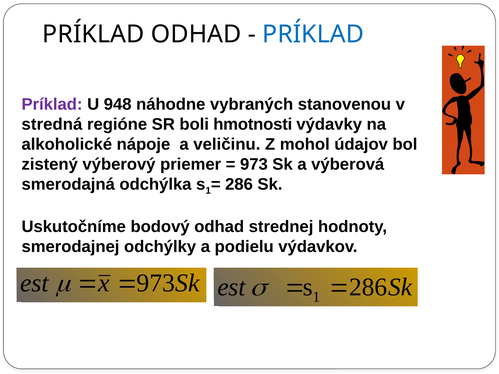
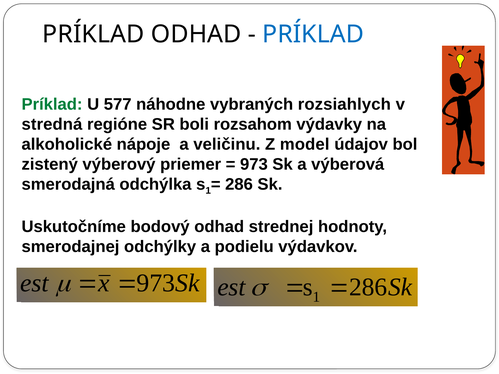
Príklad colour: purple -> green (52, 104)
948: 948 -> 577 (118, 104)
stanovenou: stanovenou -> rozsiahlych (344, 104)
hmotnosti: hmotnosti -> rozsahom (253, 124)
mohol: mohol -> model (305, 144)
